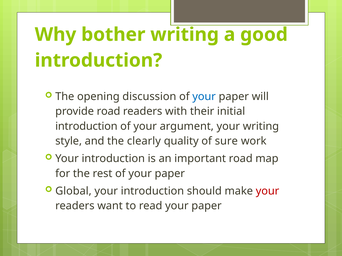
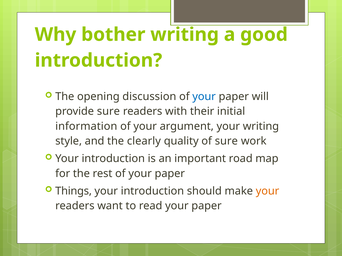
provide road: road -> sure (108, 112)
introduction: introduction -> information (86, 126)
Global: Global -> Things (74, 191)
your colour: red -> orange (268, 191)
